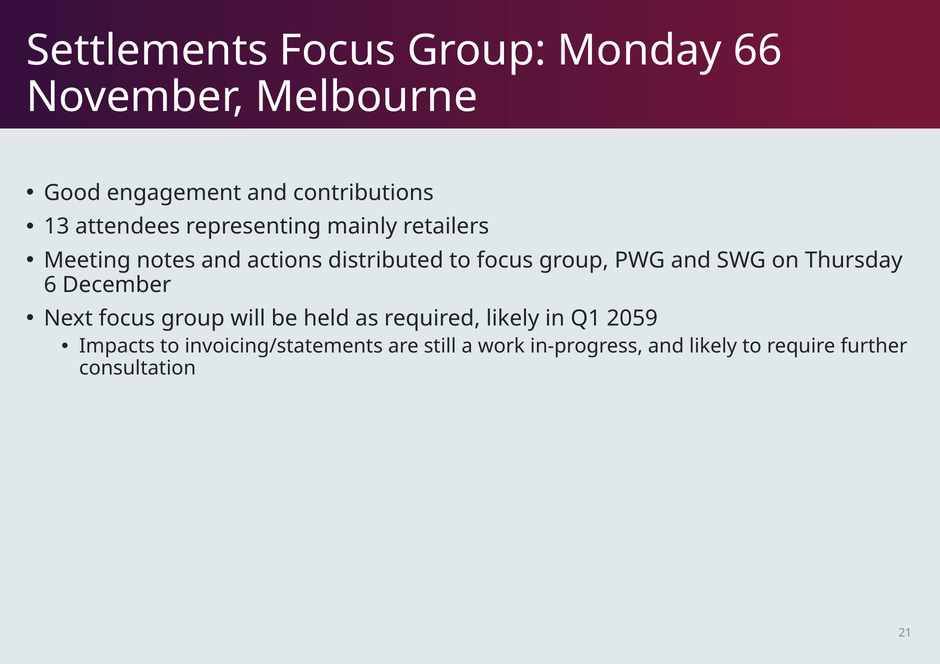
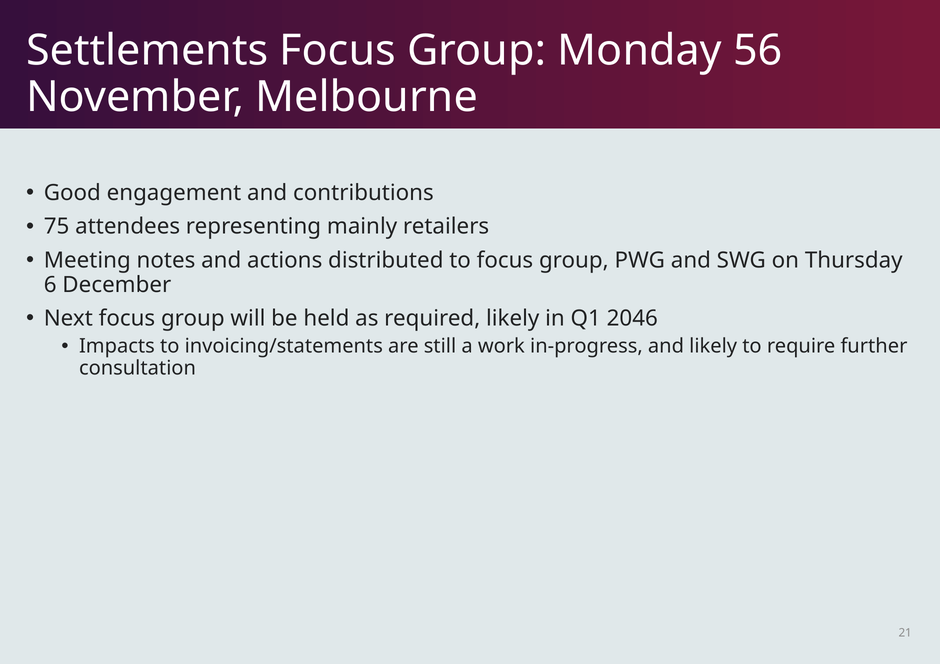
66: 66 -> 56 (758, 51)
13: 13 -> 75 (57, 227)
2059: 2059 -> 2046 (632, 319)
